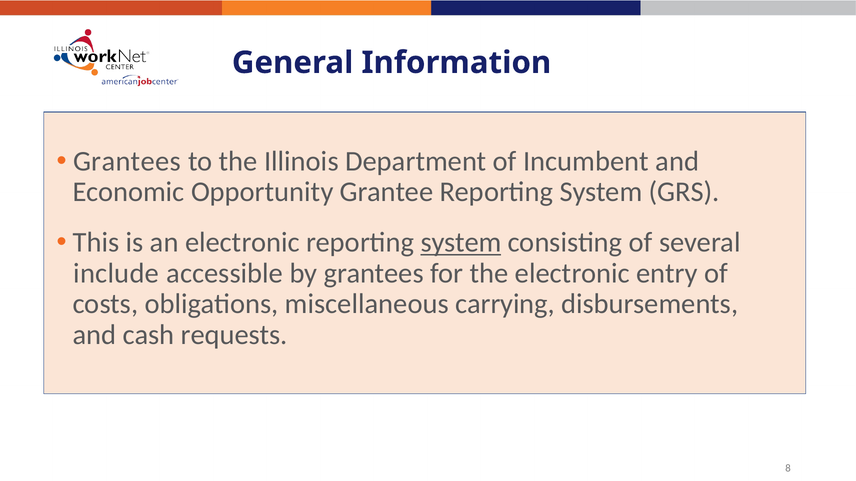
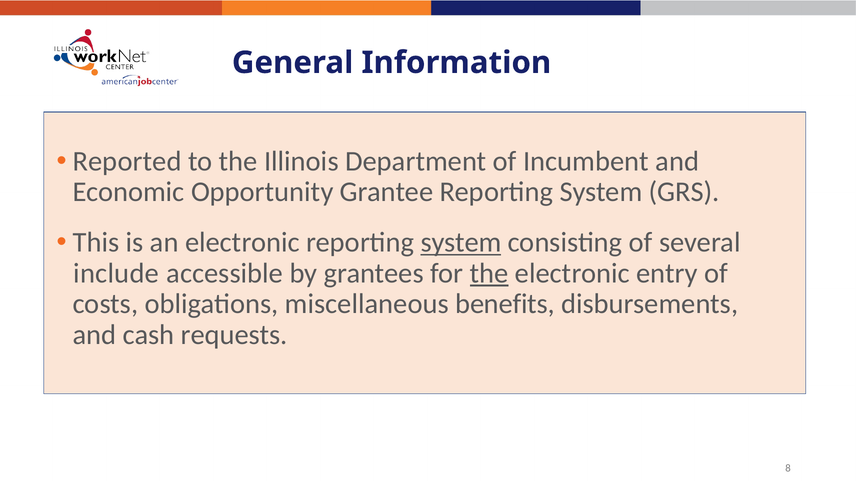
Grantees: Grantees -> Reported (127, 161)
the underline: none -> present (489, 273)
carrying: carrying -> benefits (505, 304)
